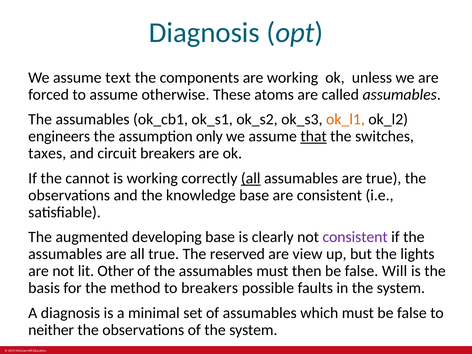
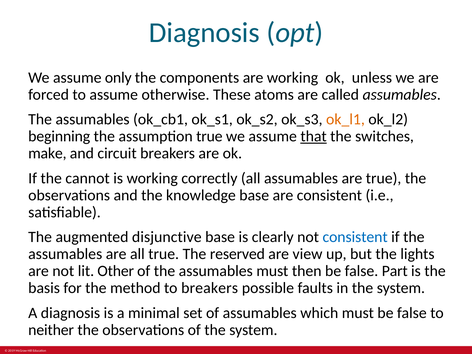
text: text -> only (118, 78)
engineers: engineers -> beginning (59, 136)
assumption only: only -> true (209, 136)
taxes: taxes -> make (47, 153)
all underline: present -> none (251, 178)
developing: developing -> disjunctive (167, 237)
consistent colour: purple -> blue (355, 237)
Will: Will -> Part (395, 271)
